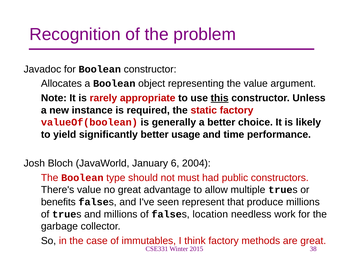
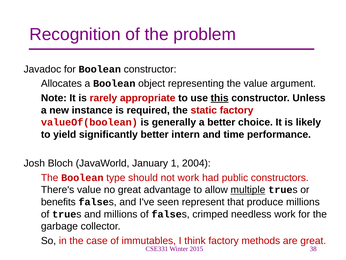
usage: usage -> intern (186, 134)
6: 6 -> 1 (175, 163)
not must: must -> work (188, 177)
multiple underline: none -> present (248, 190)
location: location -> crimped (210, 214)
